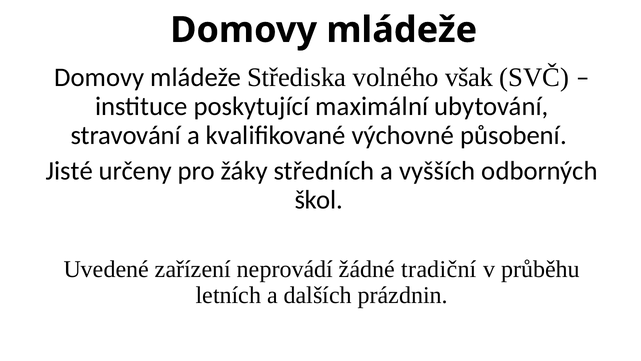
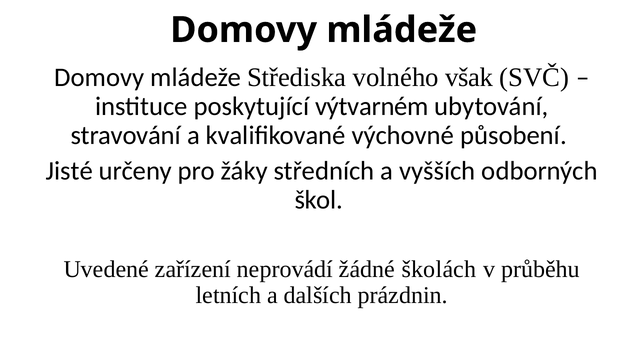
maximální: maximální -> výtvarném (372, 106)
tradiční: tradiční -> školách (439, 269)
